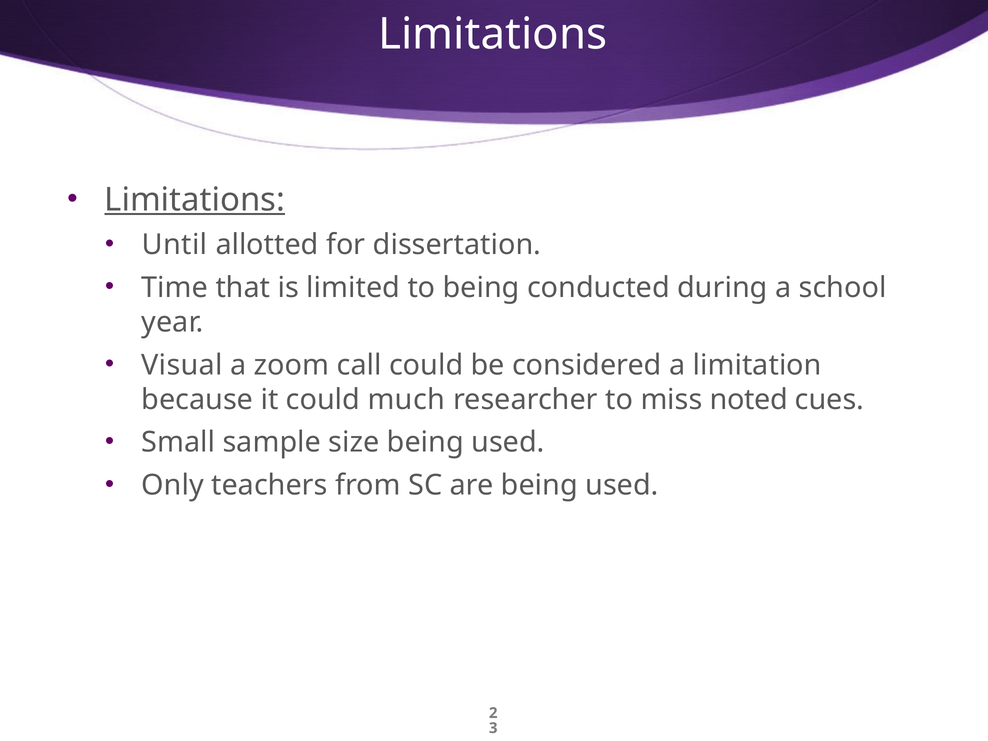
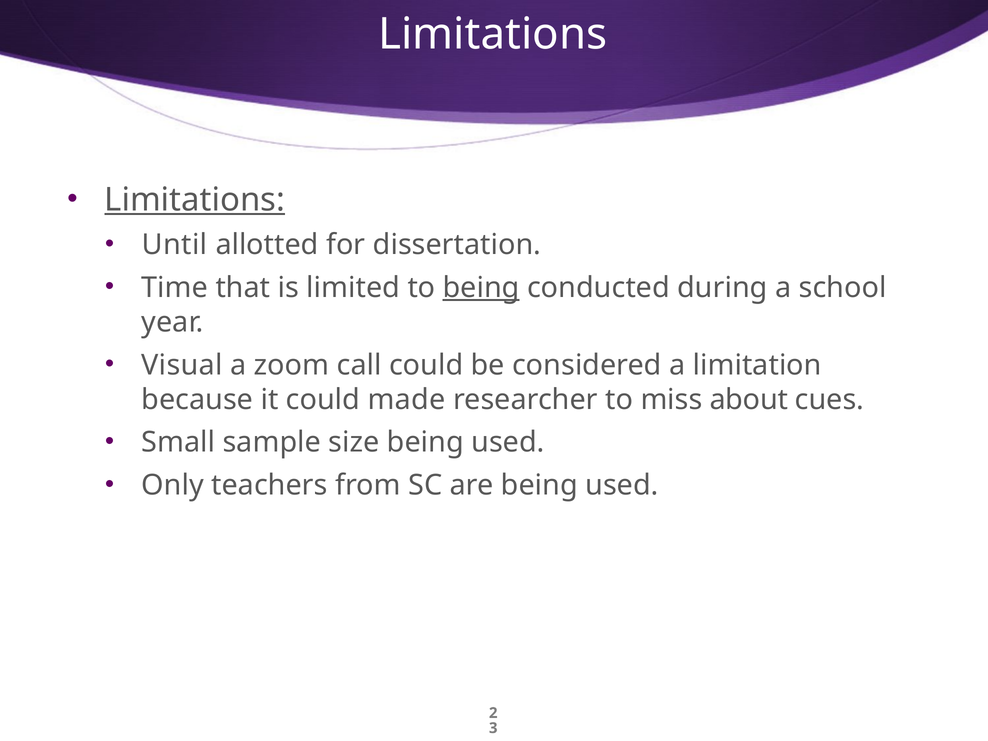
being underline: none -> present (481, 288)
much: much -> made (406, 400)
noted: noted -> about (749, 400)
